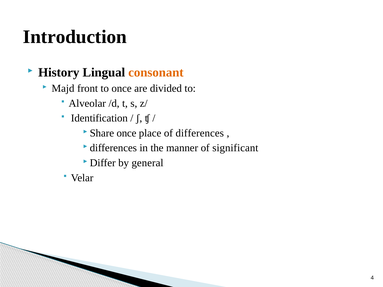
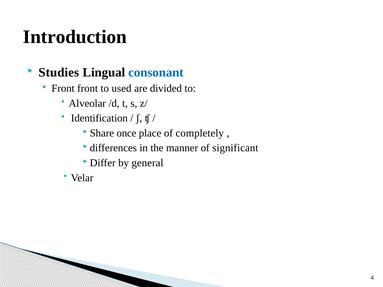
History: History -> Studies (59, 72)
consonant colour: orange -> blue (156, 72)
Majd: Majd -> Front (63, 89)
to once: once -> used (122, 89)
of differences: differences -> completely (200, 133)
